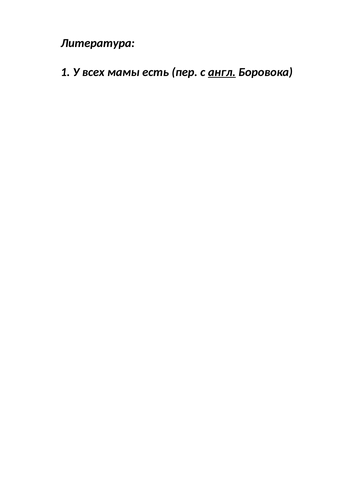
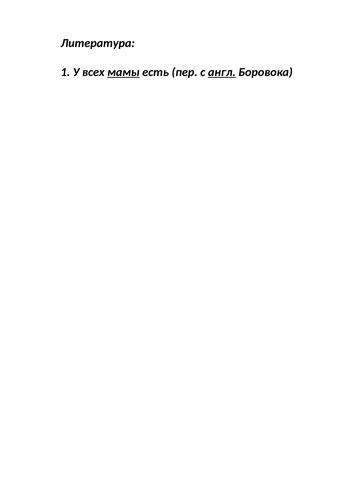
мамы underline: none -> present (123, 72)
